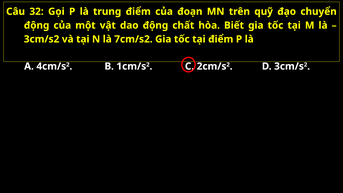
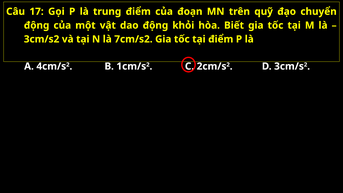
32: 32 -> 17 (37, 12)
chất: chất -> khỏi (183, 25)
